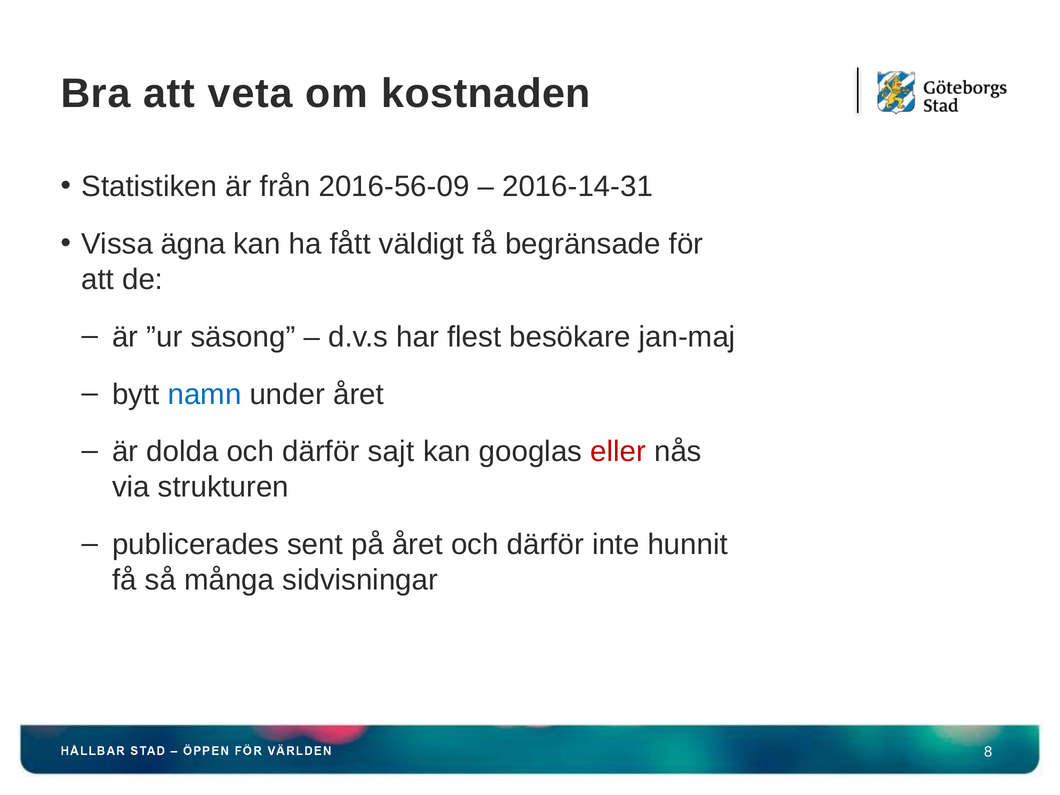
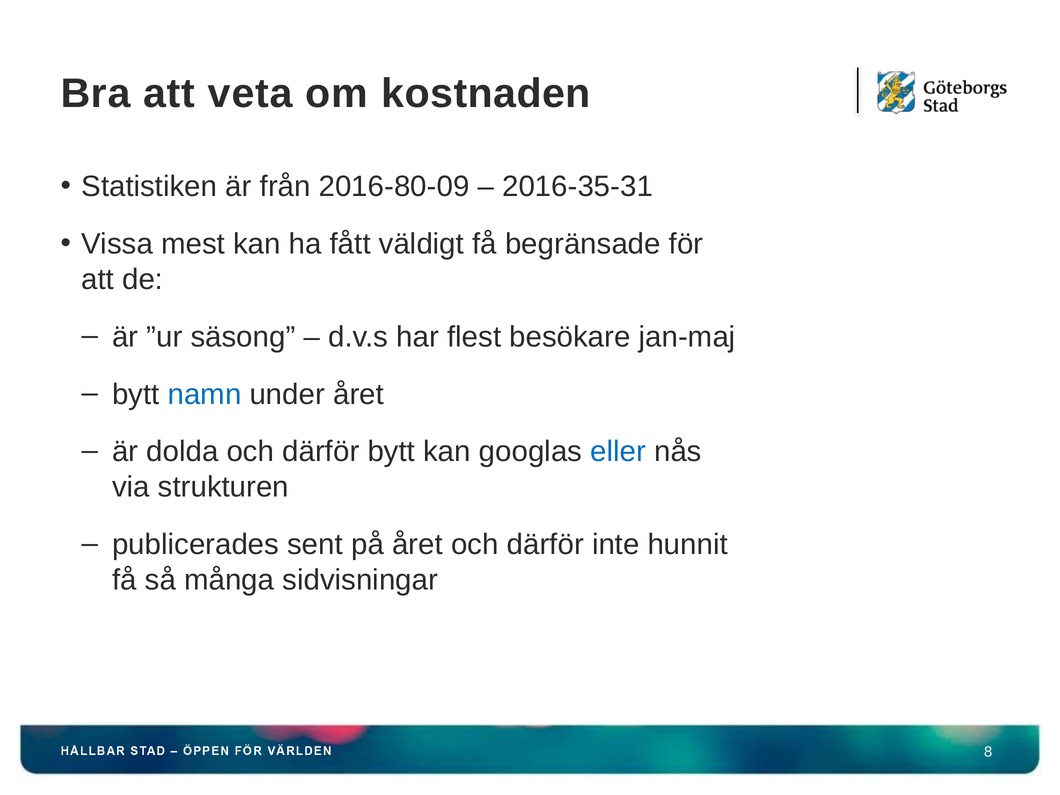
2016-56-09: 2016-56-09 -> 2016-80-09 (394, 187)
2016-14-31: 2016-14-31 -> 2016-35-31 (578, 187)
ägna: ägna -> mest (193, 244)
därför sajt: sajt -> bytt (391, 452)
eller colour: red -> blue (618, 452)
